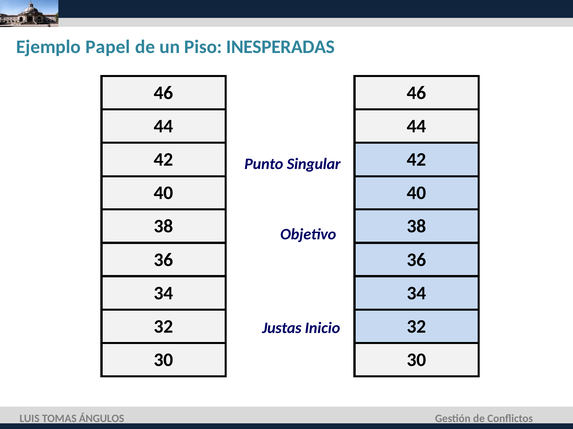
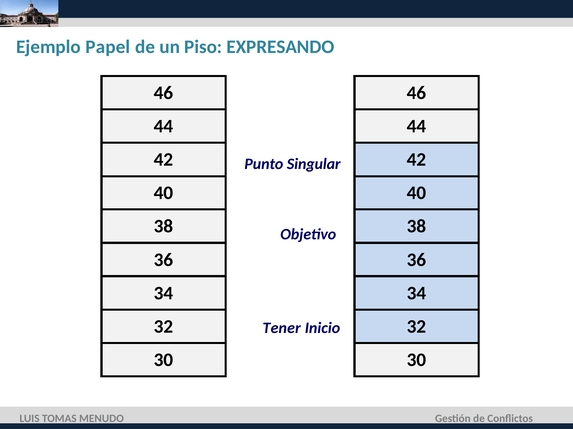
INESPERADAS: INESPERADAS -> EXPRESANDO (280, 47)
Justas: Justas -> Tener (282, 329)
ÁNGULOS: ÁNGULOS -> MENUDO (101, 419)
